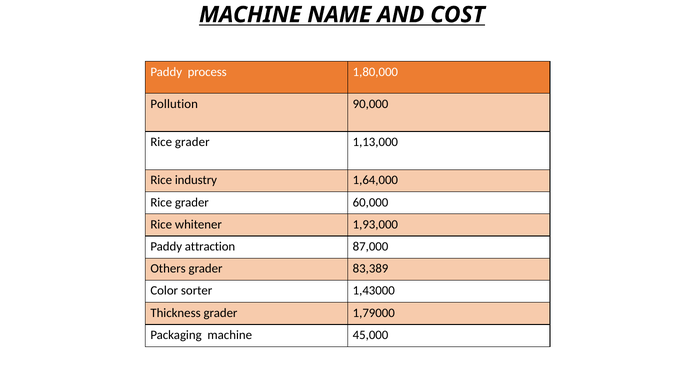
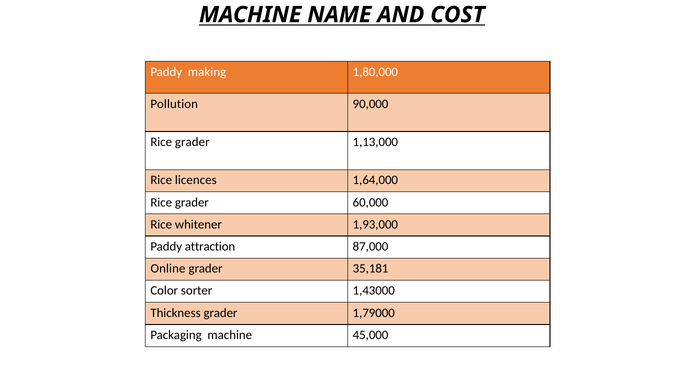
process: process -> making (207, 72)
industry: industry -> licences (196, 181)
Others: Others -> Online (168, 269)
83,389: 83,389 -> 35,181 (371, 269)
